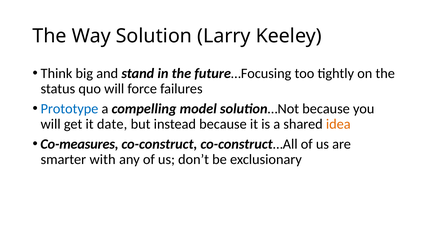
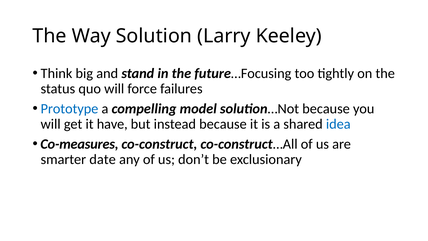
date: date -> have (112, 124)
idea colour: orange -> blue (338, 124)
with: with -> date (103, 159)
